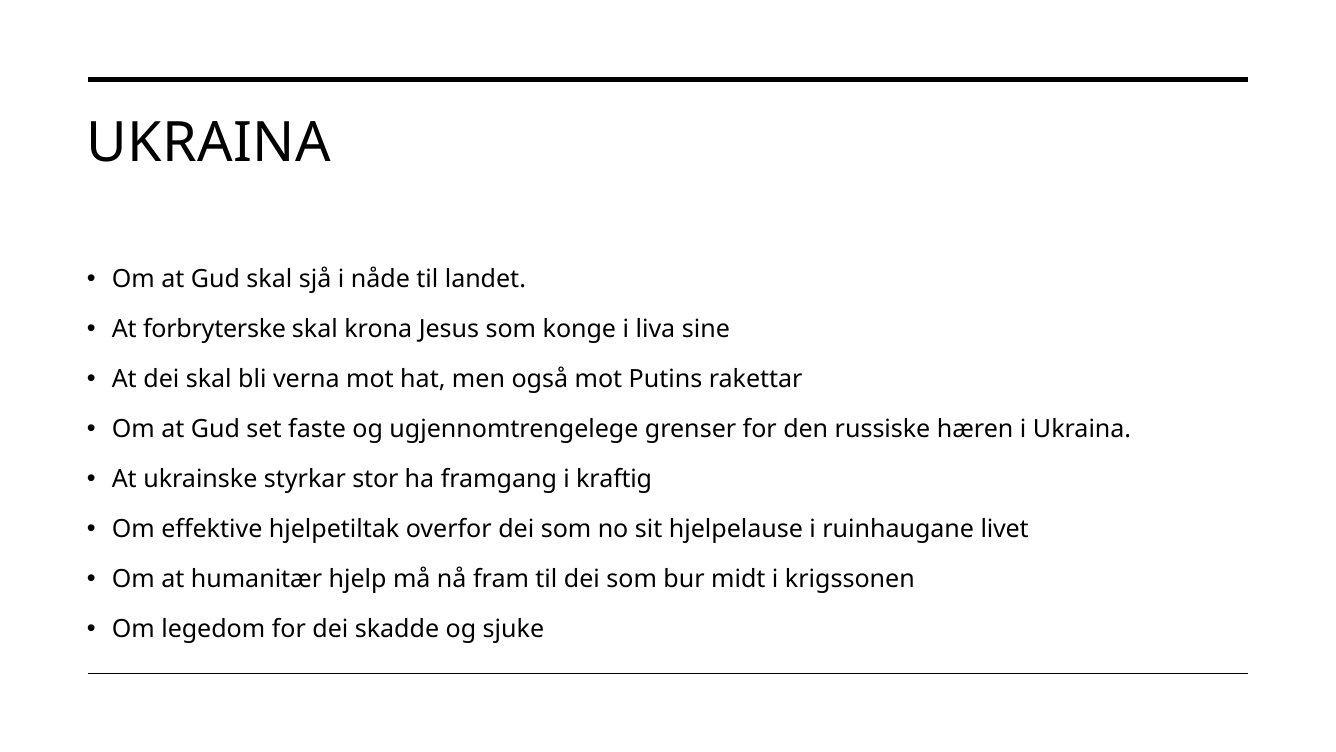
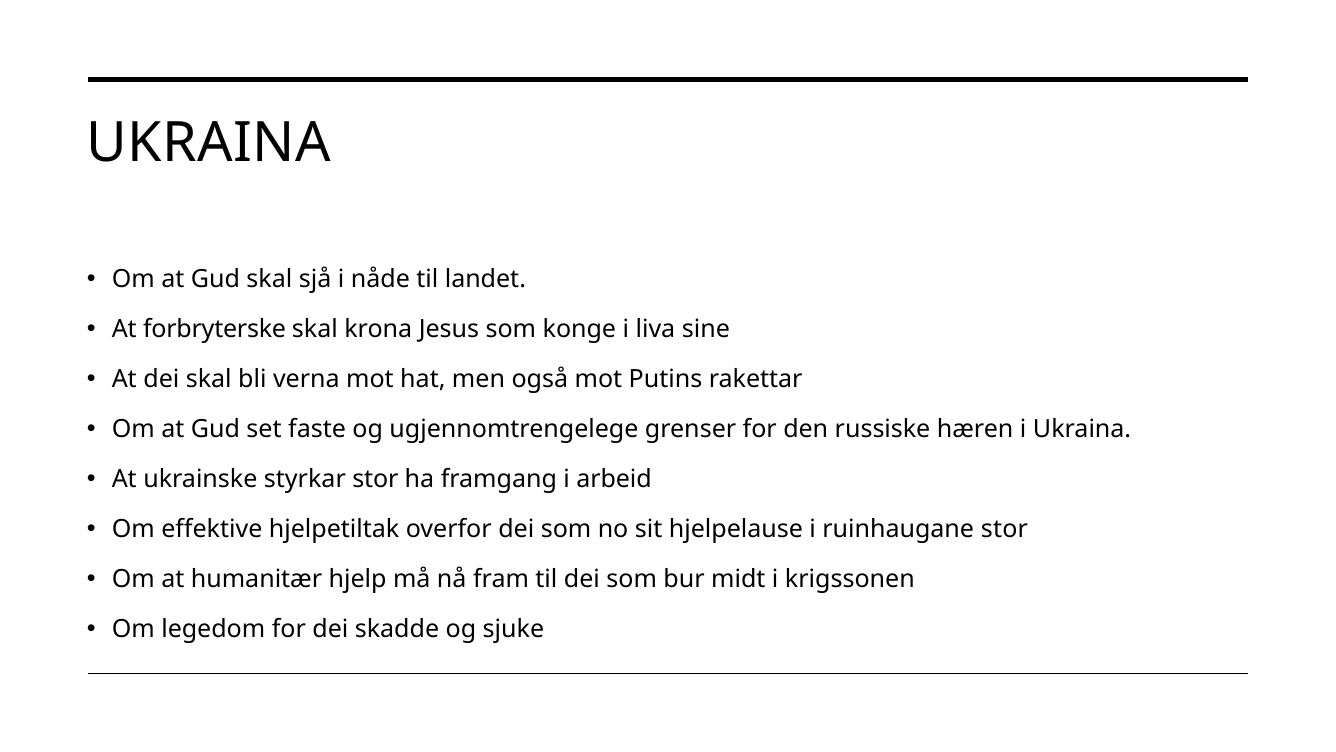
kraftig: kraftig -> arbeid (614, 479)
ruinhaugane livet: livet -> stor (1004, 529)
